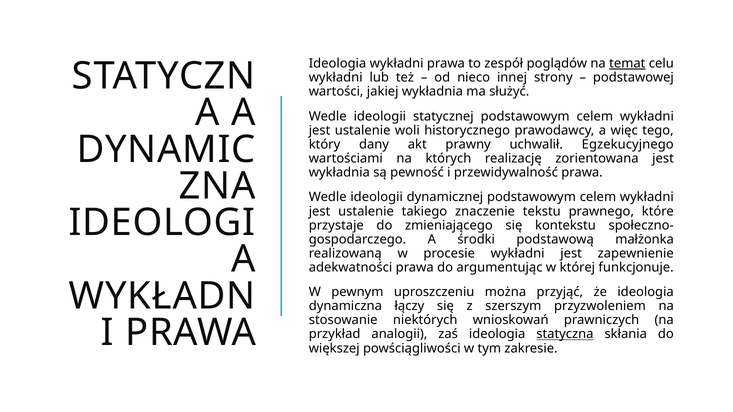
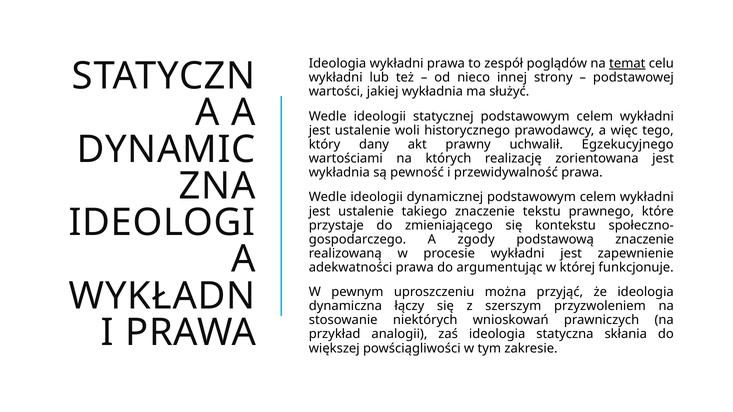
środki: środki -> zgody (476, 239)
podstawową małżonka: małżonka -> znaczenie (645, 239)
statyczna underline: present -> none (565, 334)
